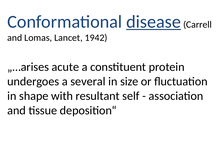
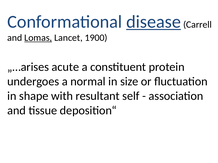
Lomas underline: none -> present (38, 38)
1942: 1942 -> 1900 (96, 38)
several: several -> normal (88, 82)
